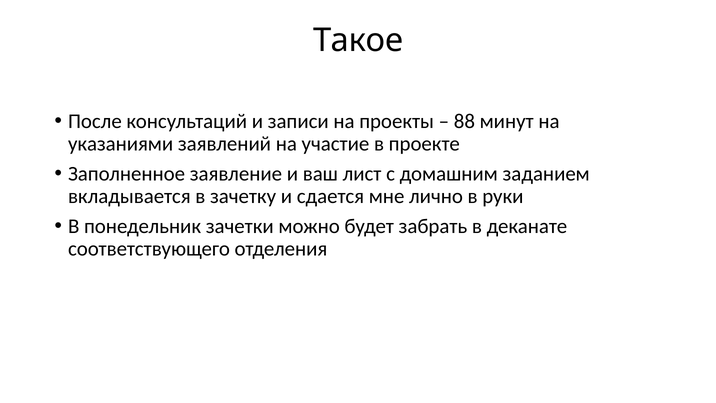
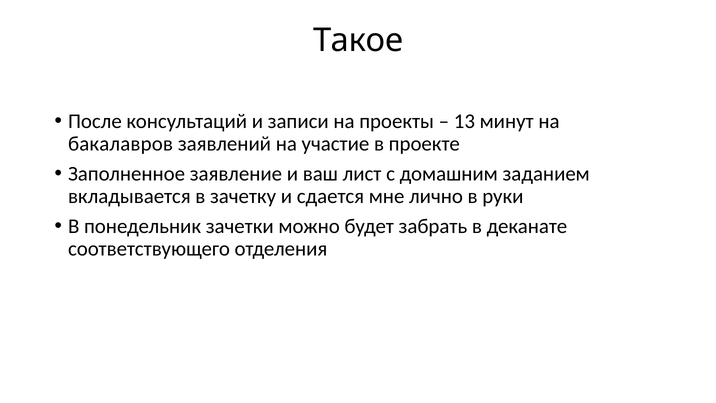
88: 88 -> 13 (464, 121)
указаниями: указаниями -> бакалавров (120, 144)
